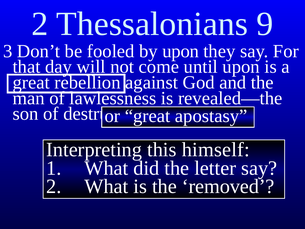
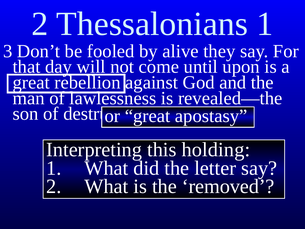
Thessalonians 9: 9 -> 1 (265, 24)
by upon: upon -> alive (181, 51)
himself: himself -> holding (216, 150)
